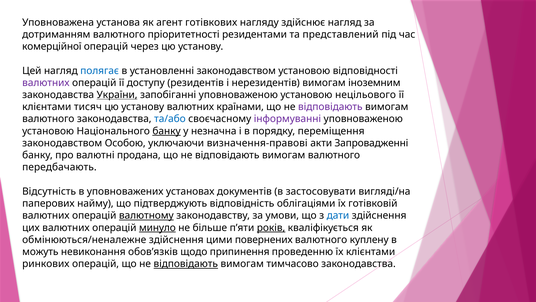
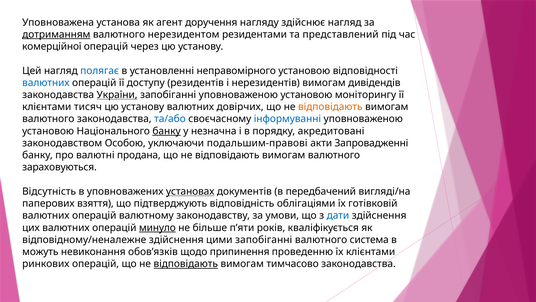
готівкових: готівкових -> доручення (211, 22)
дотриманням underline: none -> present (56, 34)
пріоритетності: пріоритетності -> нерезидентом (184, 34)
установленні законодавством: законодавством -> неправомірного (236, 71)
валютних colour: purple -> blue (46, 83)
іноземним: іноземним -> дивідендів (374, 83)
нецільового: нецільового -> моніторингу (366, 95)
країнами: країнами -> довірчих (240, 107)
відповідають colour: purple -> orange (330, 107)
інформуванні colour: purple -> blue (287, 119)
переміщення: переміщення -> акредитовані (331, 131)
визначення-правові: визначення-правові -> подальшим-правові (257, 143)
передбачають: передбачають -> зараховуються (60, 167)
установах underline: none -> present (190, 191)
застосовувати: застосовувати -> передбачений (321, 191)
найму: найму -> взяття (95, 203)
валютному underline: present -> none (146, 215)
років underline: present -> none (271, 227)
обмінюються/неналежне: обмінюються/неналежне -> відповідному/неналежне (84, 239)
цими повернених: повернених -> запобіганні (264, 239)
куплену: куплену -> система (369, 239)
